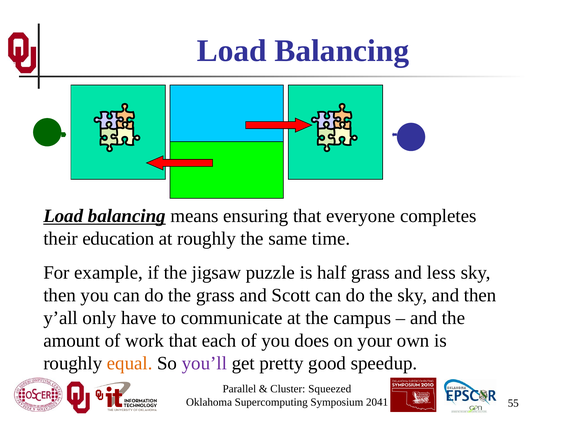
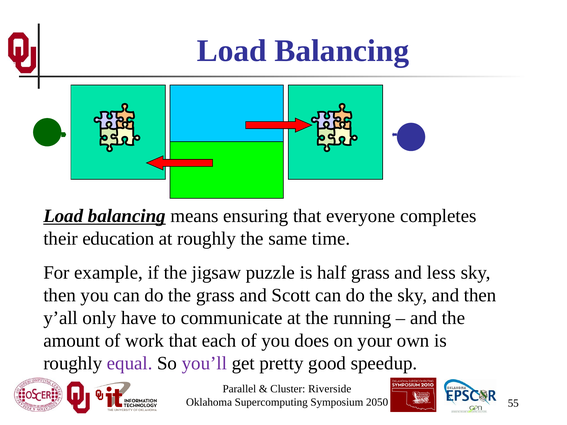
campus: campus -> running (362, 318)
equal colour: orange -> purple (130, 363)
Squeezed: Squeezed -> Riverside (330, 389)
2041: 2041 -> 2050 (377, 402)
